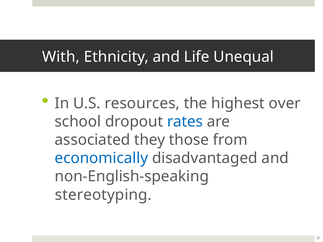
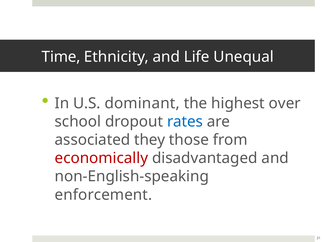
With: With -> Time (61, 57)
resources: resources -> dominant (142, 104)
economically colour: blue -> red (101, 158)
stereotyping: stereotyping -> enforcement (103, 195)
